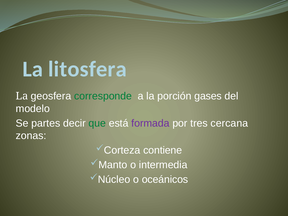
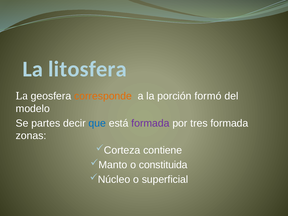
corresponde colour: green -> orange (103, 96)
gases: gases -> formó (208, 96)
que colour: green -> blue (97, 123)
tres cercana: cercana -> formada (229, 123)
intermedia: intermedia -> constituida (163, 165)
oceánicos: oceánicos -> superficial (165, 179)
